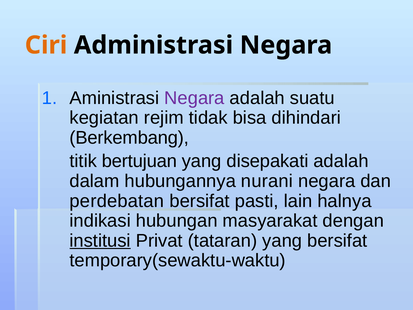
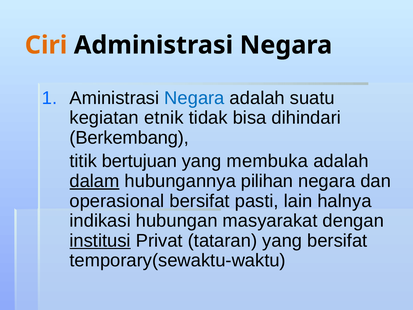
Negara colour: purple -> blue (194, 98)
rejim: rejim -> etnik (164, 118)
disepakati: disepakati -> membuka (267, 161)
dalam underline: none -> present (94, 181)
nurani: nurani -> pilihan (267, 181)
perdebatan: perdebatan -> operasional (117, 201)
